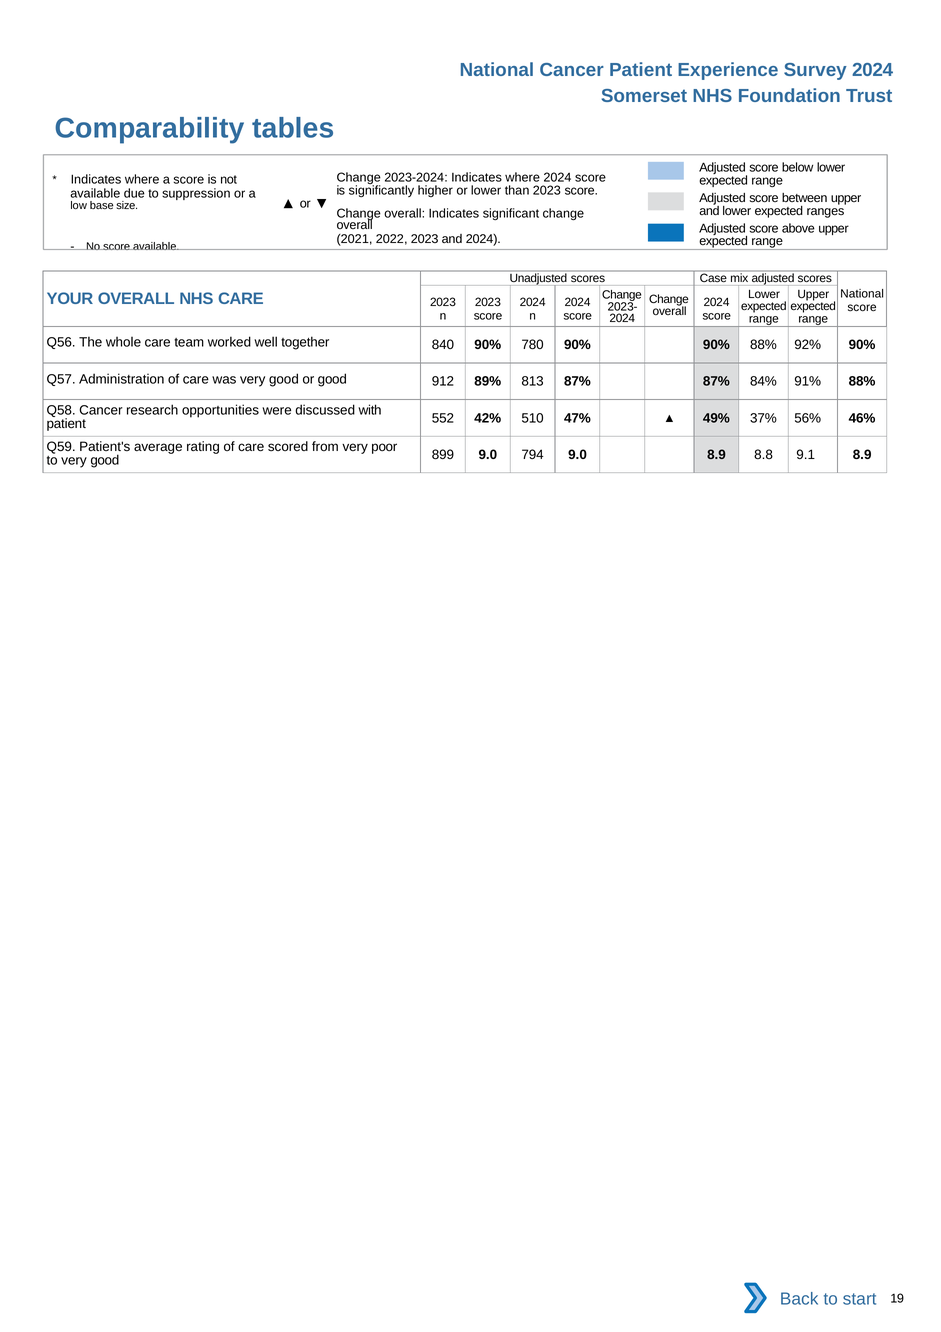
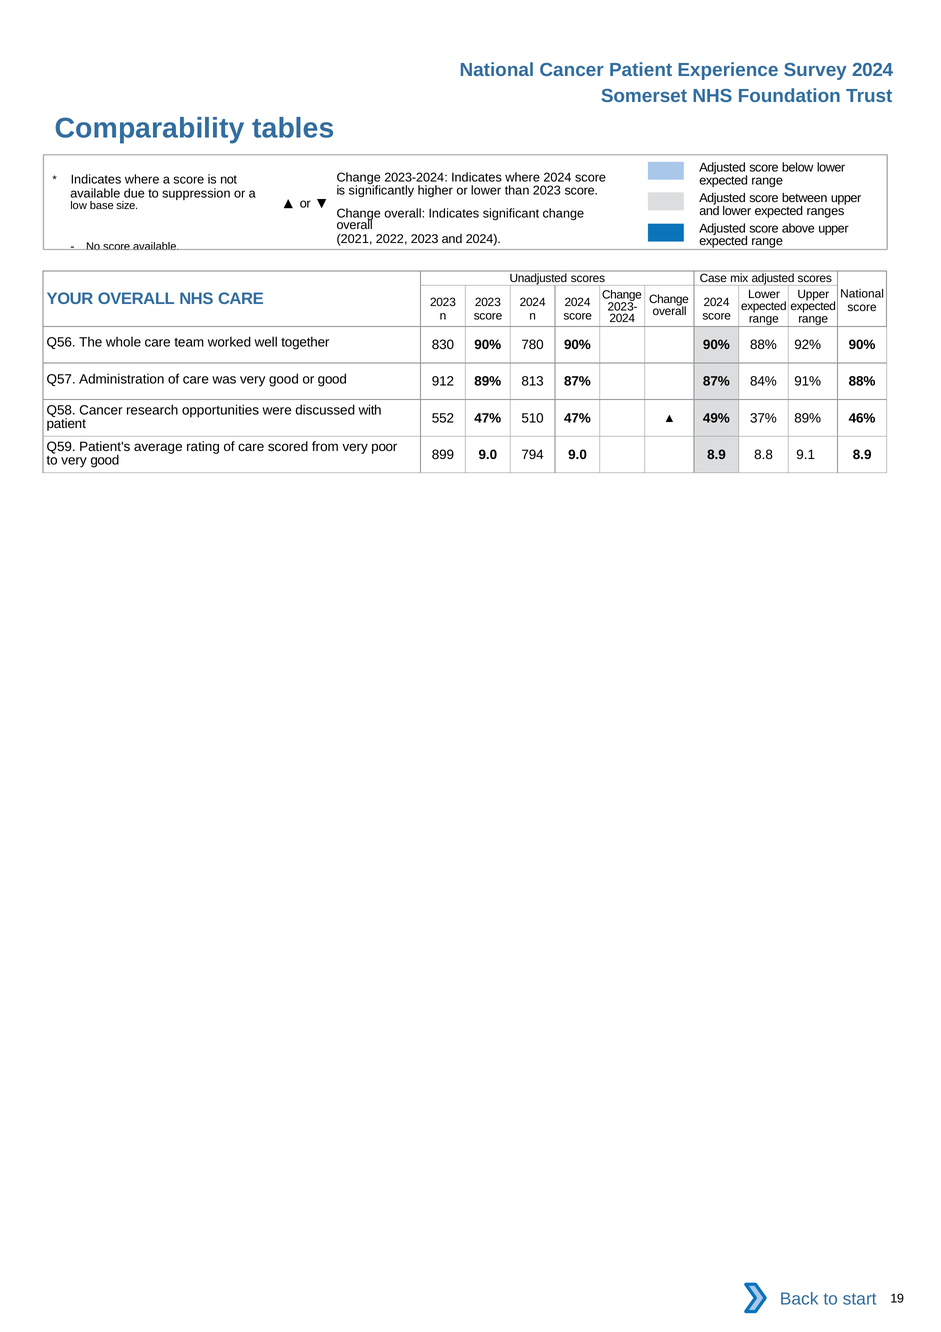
840: 840 -> 830 (443, 345)
552 42%: 42% -> 47% (488, 418)
37% 56%: 56% -> 89% (808, 418)
